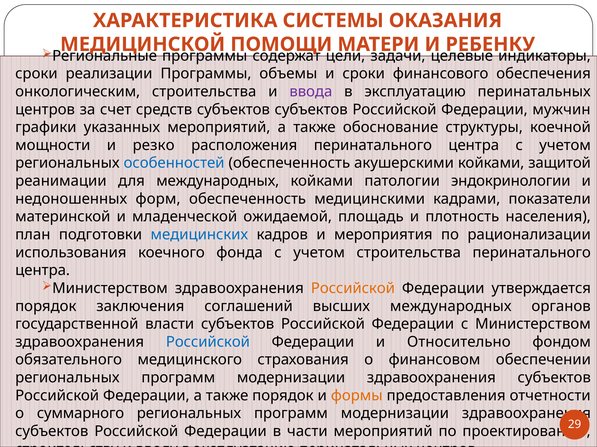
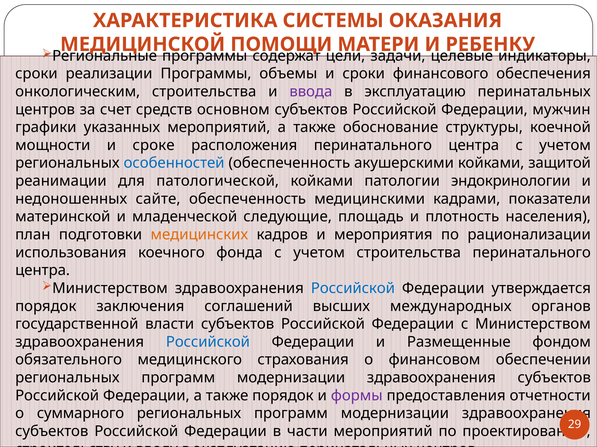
средств субъектов: субъектов -> основном (233, 110)
резко: резко -> сроке (154, 145)
для международных: международных -> патологической (218, 181)
форм: форм -> сайте (158, 199)
ожидаемой: ожидаемой -> следующие (288, 217)
медицинских colour: blue -> orange (199, 235)
Российской colour: orange -> blue (353, 289)
Относительно: Относительно -> Размещенные (459, 342)
формы colour: orange -> purple (357, 396)
